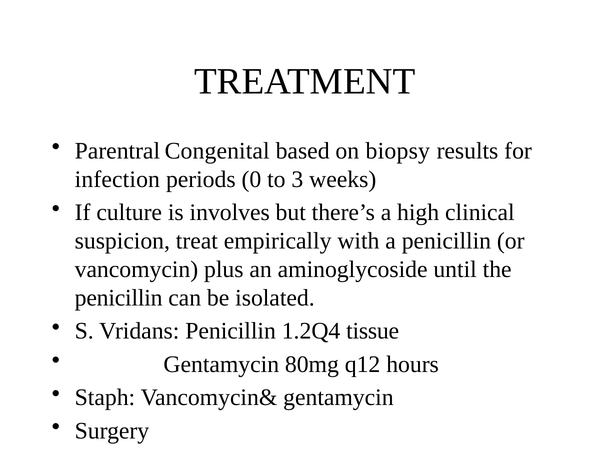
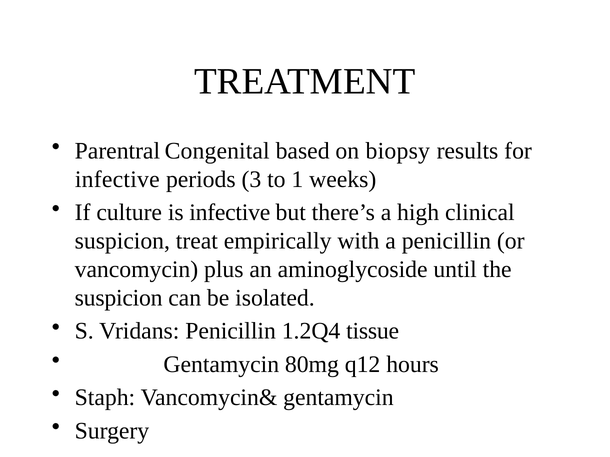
infection: infection -> infective (117, 180)
0: 0 -> 3 (251, 180)
3: 3 -> 1 (297, 180)
is involves: involves -> infective (230, 213)
penicillin: penicillin -> suspicion (119, 298)
